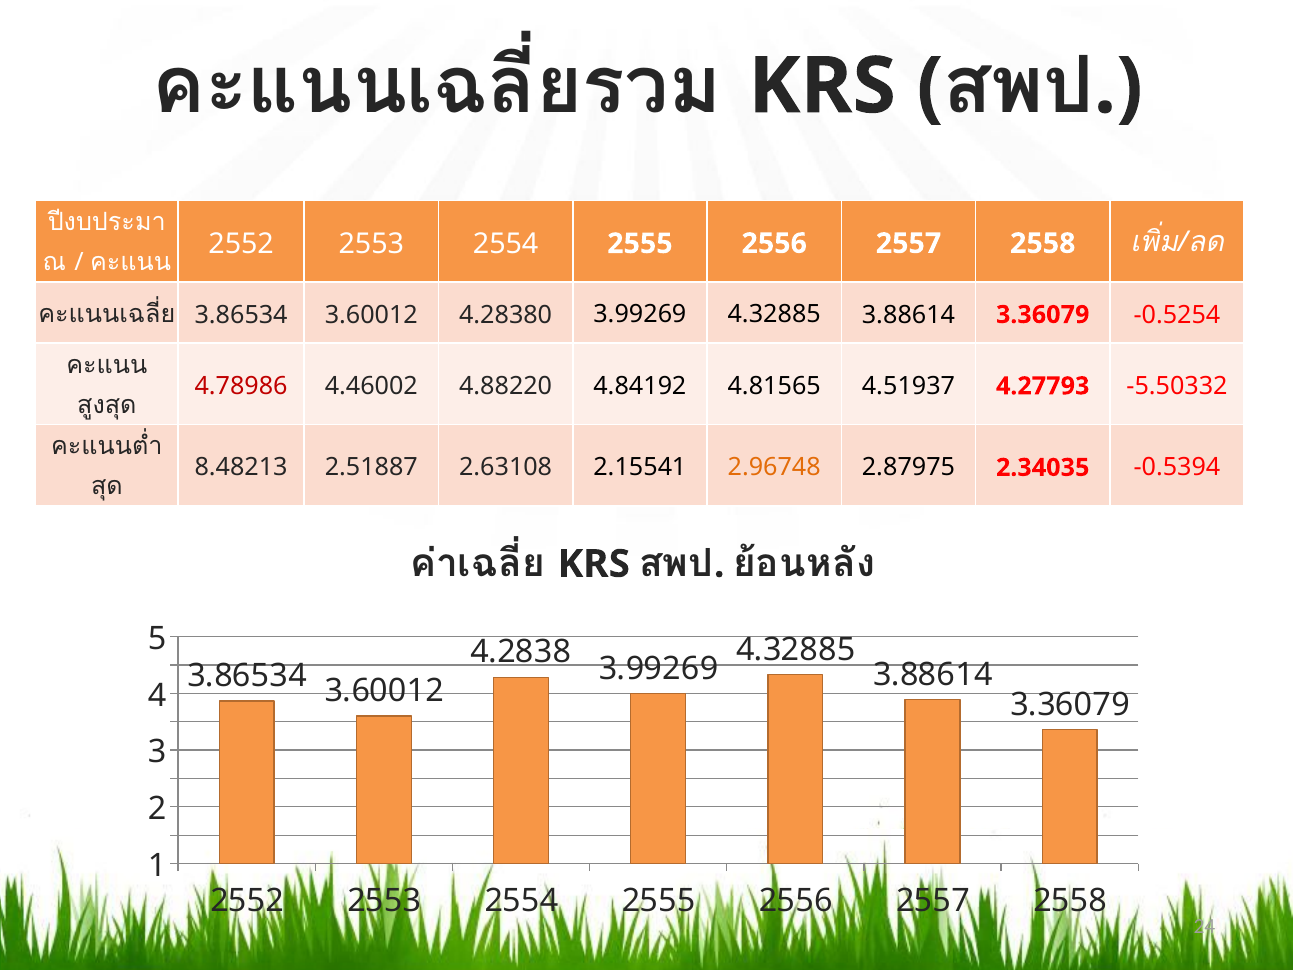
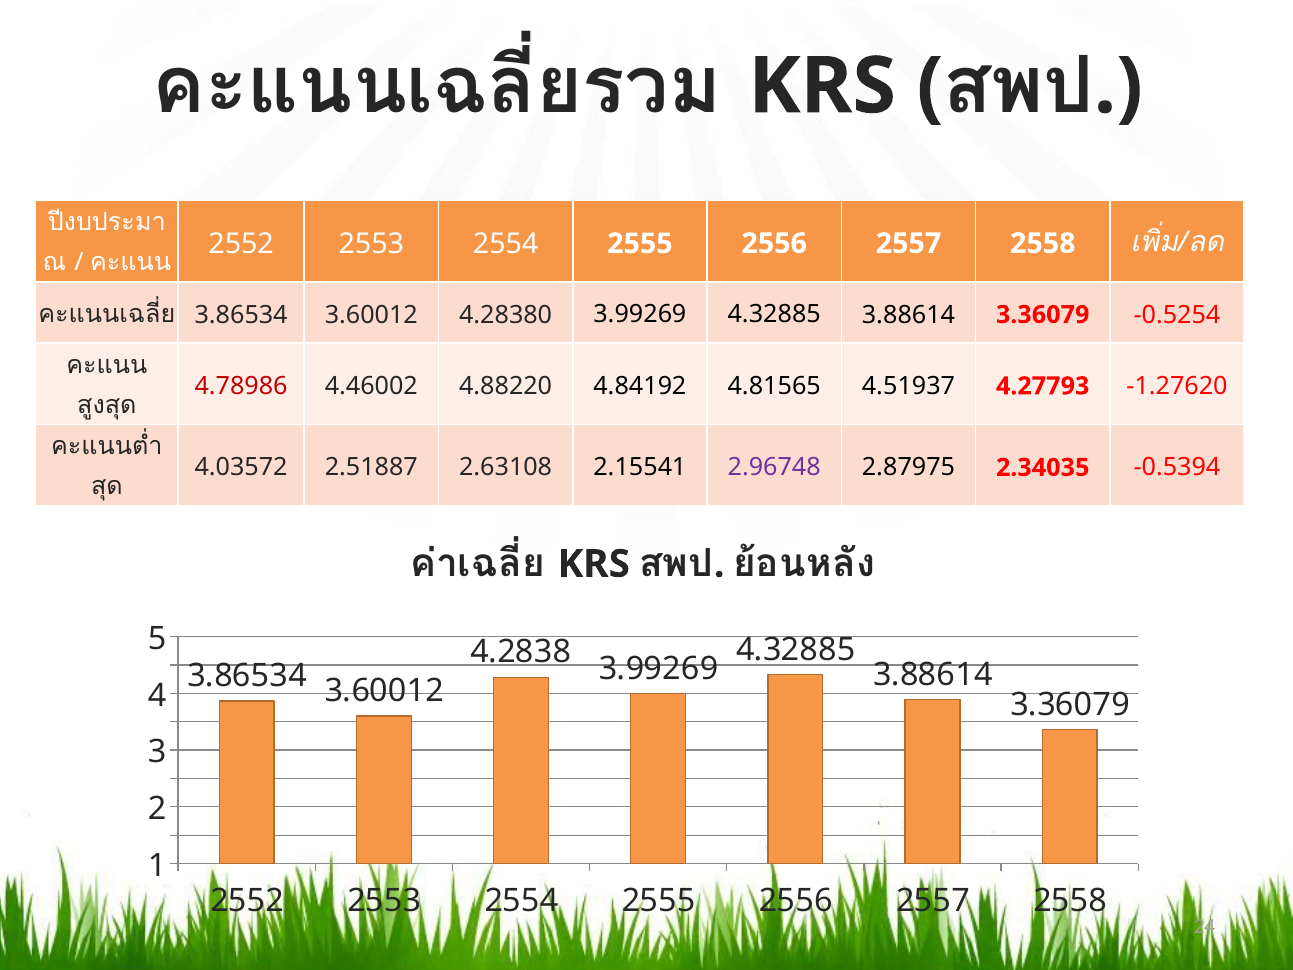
-5.50332: -5.50332 -> -1.27620 (1177, 386)
8.48213: 8.48213 -> 4.03572 (241, 467)
2.96748 colour: orange -> purple (774, 467)
